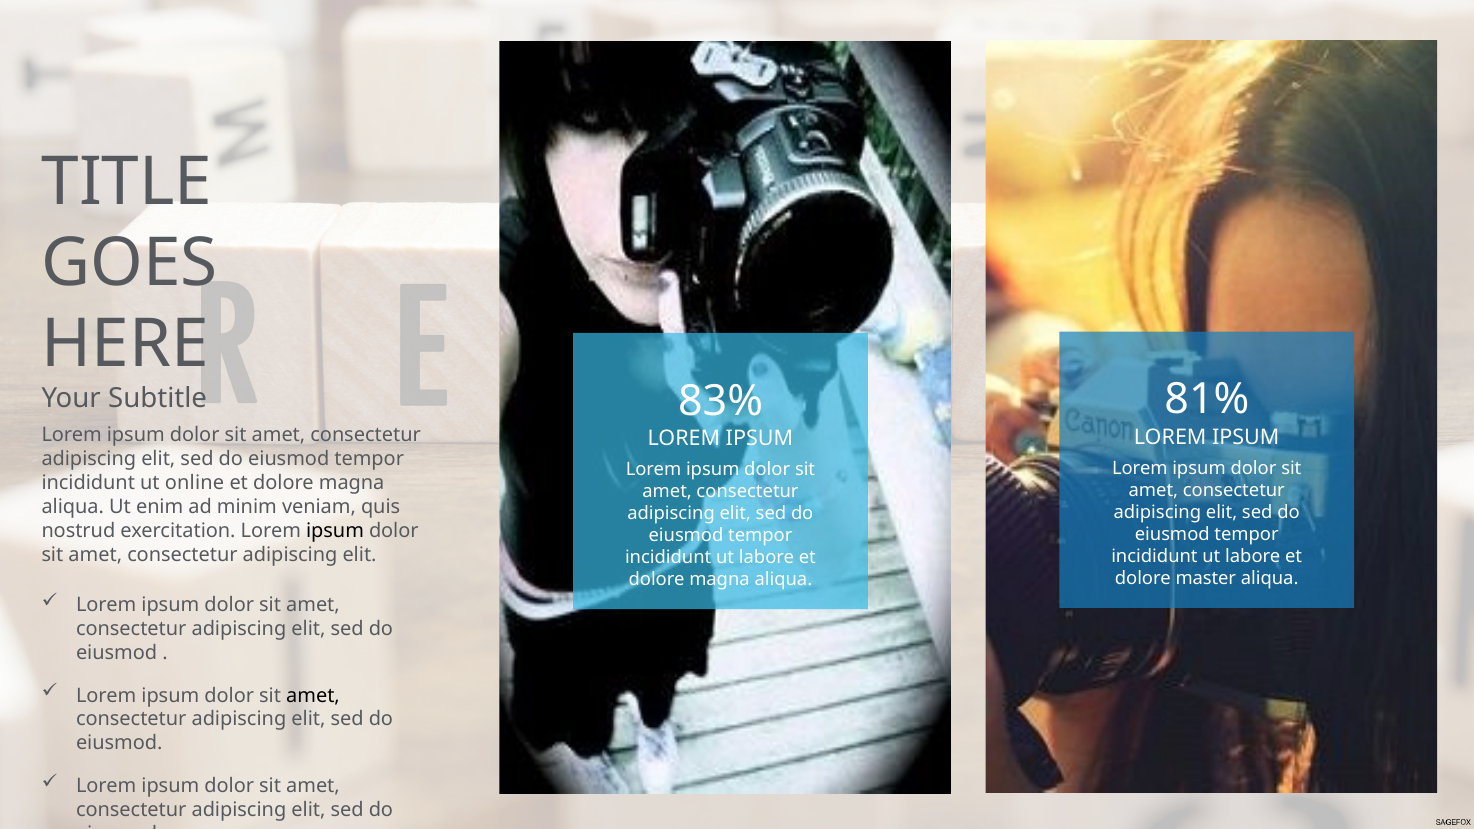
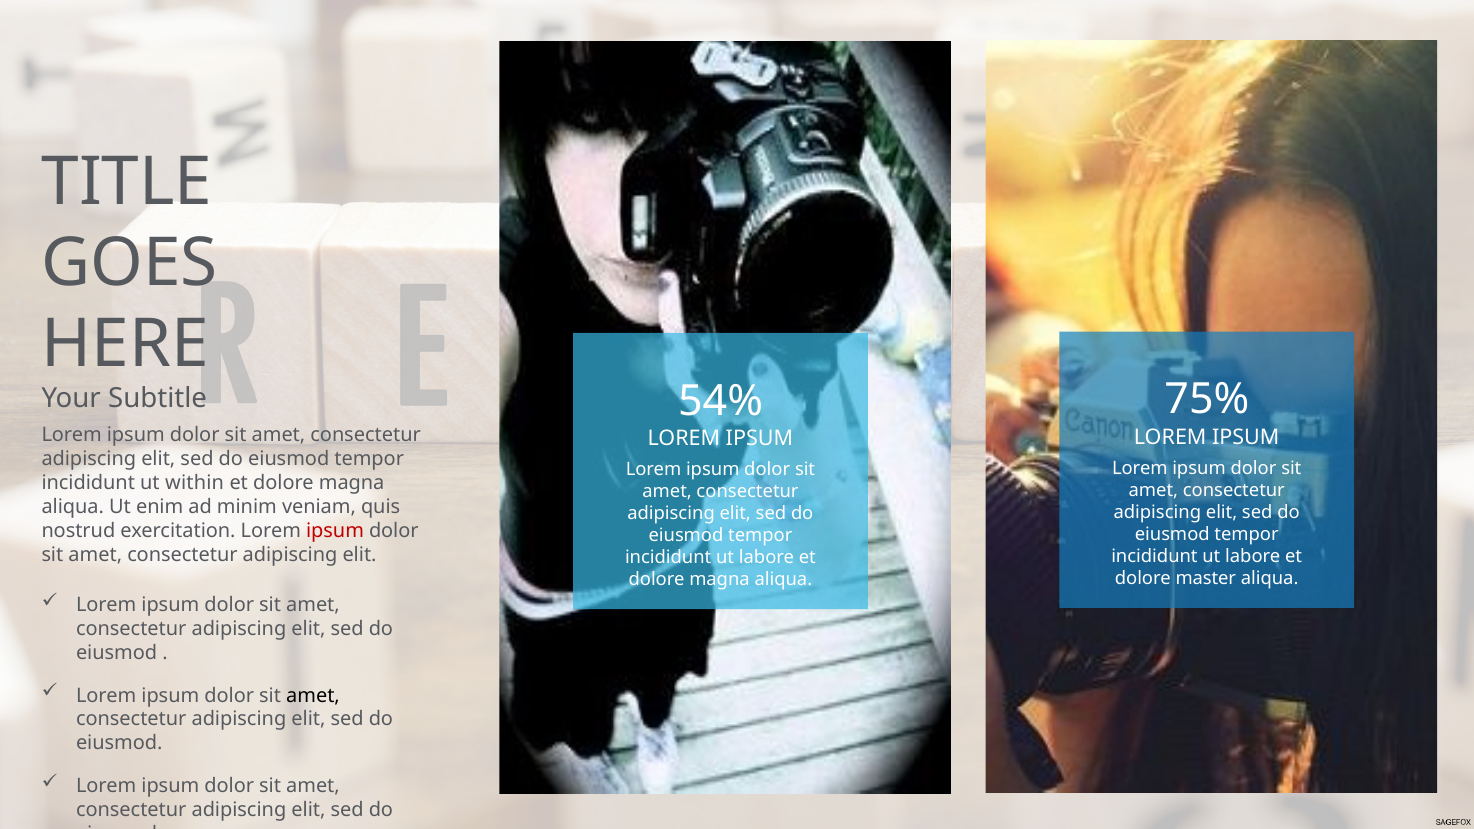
81%: 81% -> 75% (1207, 400)
83%: 83% -> 54% (721, 401)
online: online -> within (195, 483)
ipsum colour: black -> red (335, 531)
